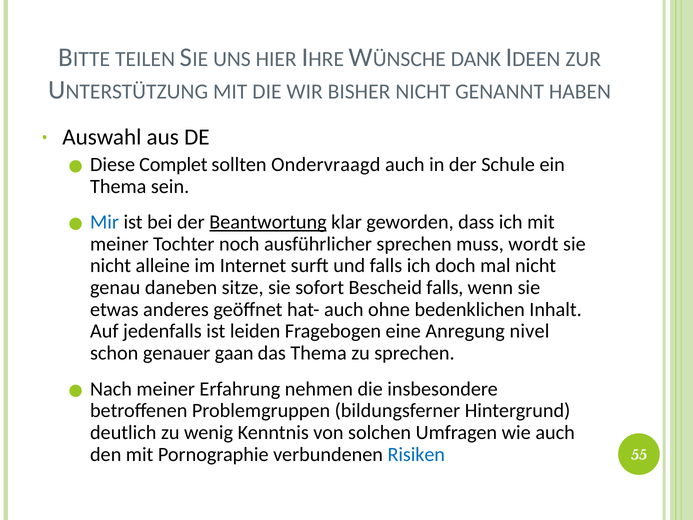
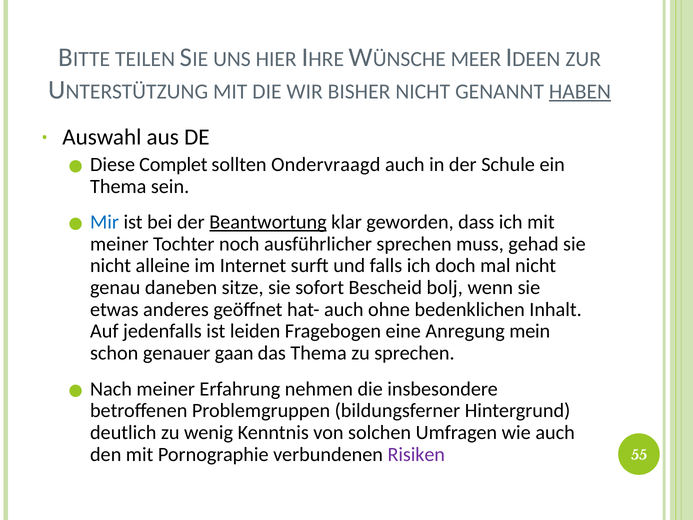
DANK: DANK -> MEER (476, 59)
HABEN underline: none -> present (580, 91)
wordt: wordt -> gehad (534, 244)
Bescheid falls: falls -> bolj (445, 287)
nivel: nivel -> mein (530, 331)
Risiken colour: blue -> purple (416, 454)
